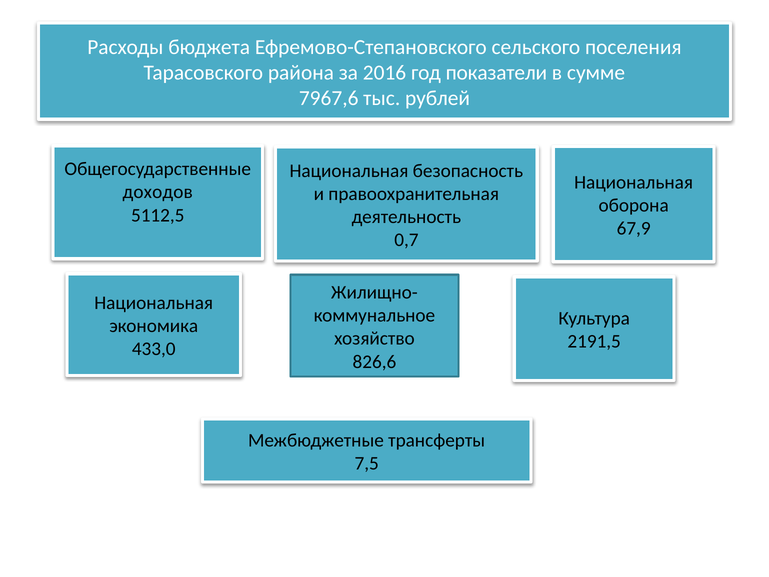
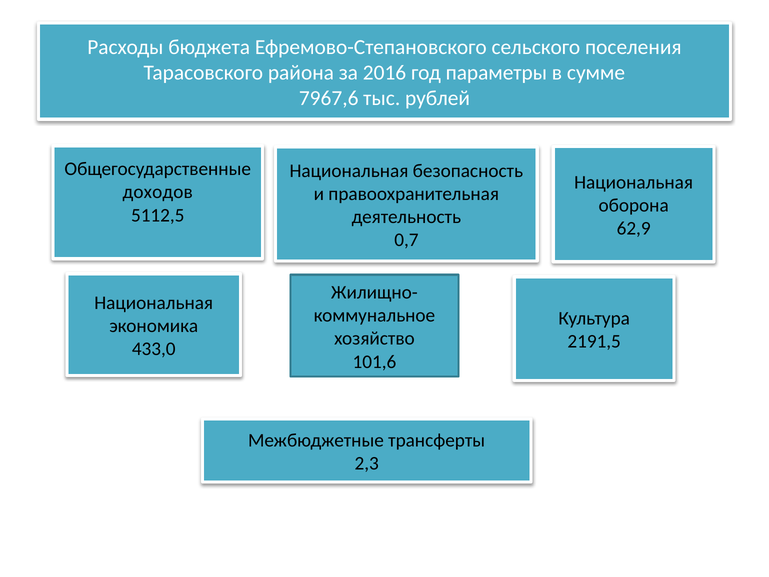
показатели: показатели -> параметры (496, 73)
67,9: 67,9 -> 62,9 (634, 228)
826,6: 826,6 -> 101,6 (374, 362)
7,5: 7,5 -> 2,3 (367, 463)
